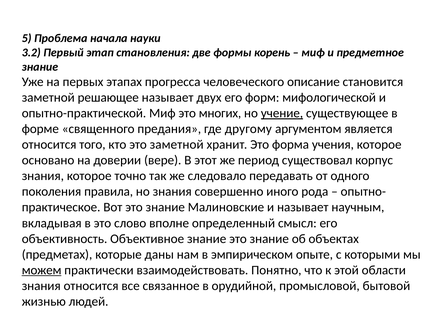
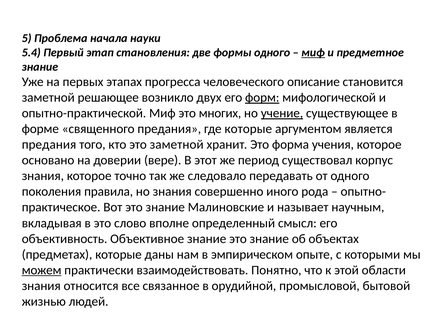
3.2: 3.2 -> 5.4 (31, 53)
формы корень: корень -> одного (272, 53)
миф underline: none -> present (313, 53)
решающее называет: называет -> возникло (168, 98)
форм underline: none -> present (262, 98)
где другому: другому -> которые (248, 129)
относится: относится -> предания (49, 145)
